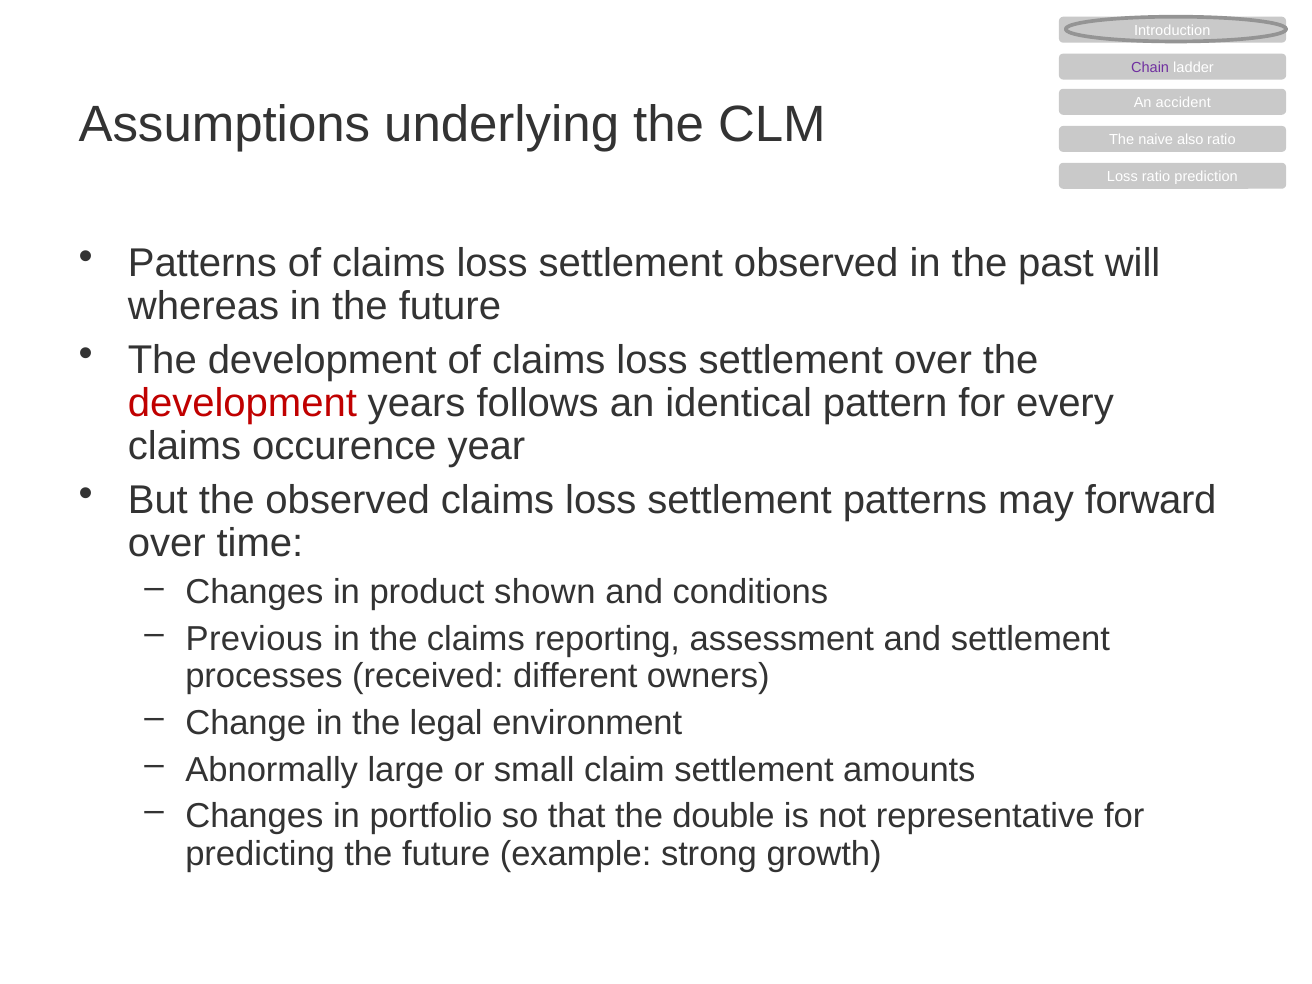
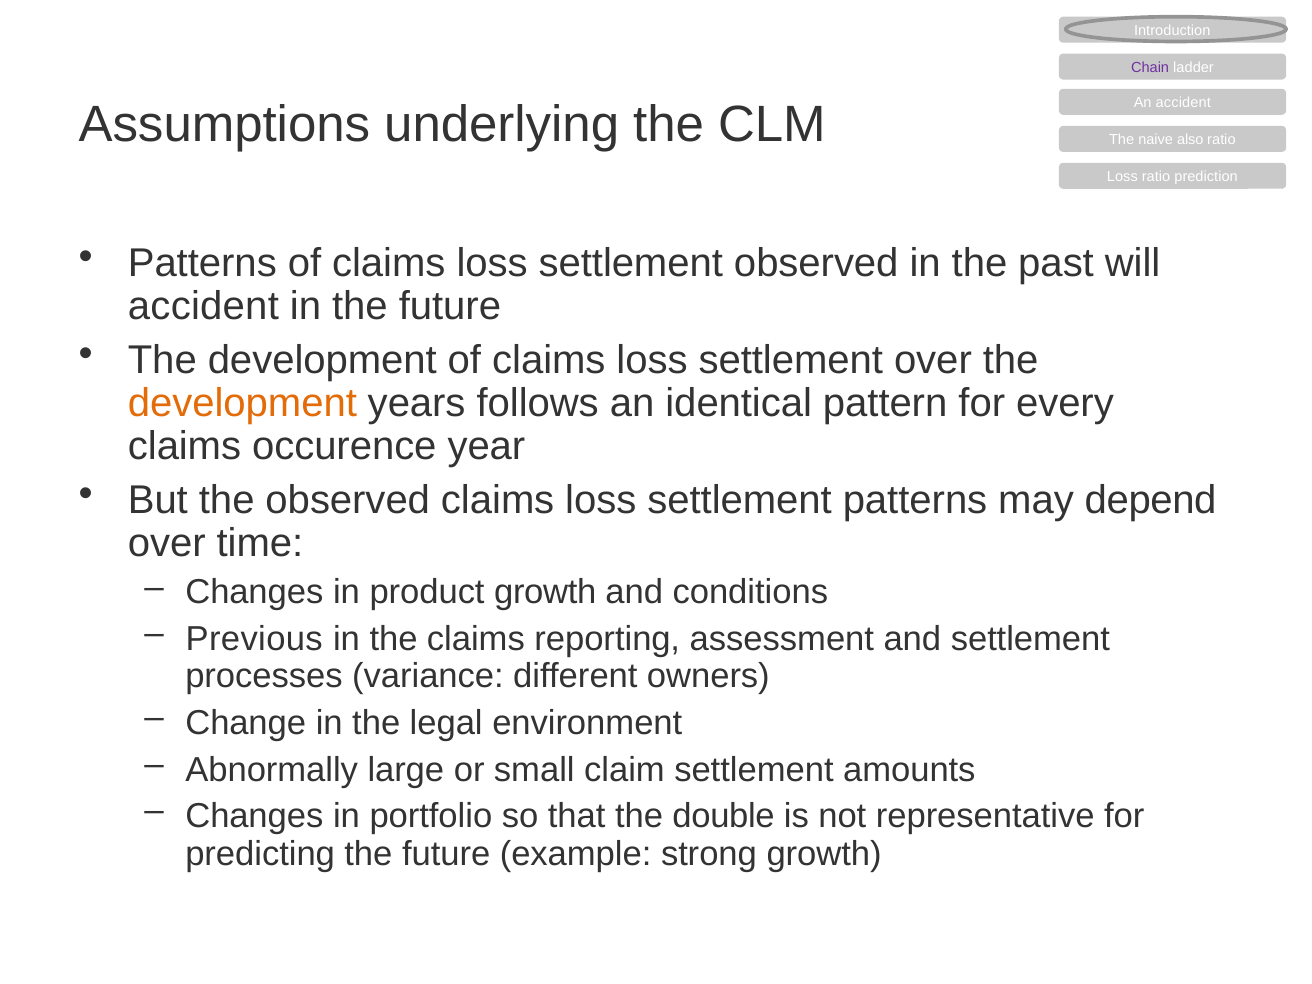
whereas: whereas -> accident (203, 306)
development colour: red -> orange (242, 403)
forward: forward -> depend (1151, 500)
product shown: shown -> growth (545, 593)
received: received -> variance (428, 677)
